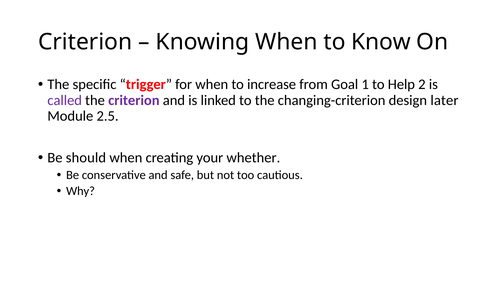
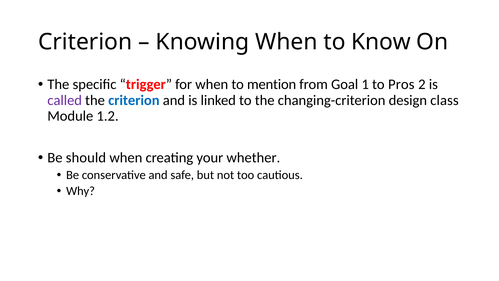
increase: increase -> mention (272, 84)
Help: Help -> Pros (401, 84)
criterion colour: purple -> blue (134, 100)
later: later -> class (444, 100)
2.5: 2.5 -> 1.2 (108, 116)
